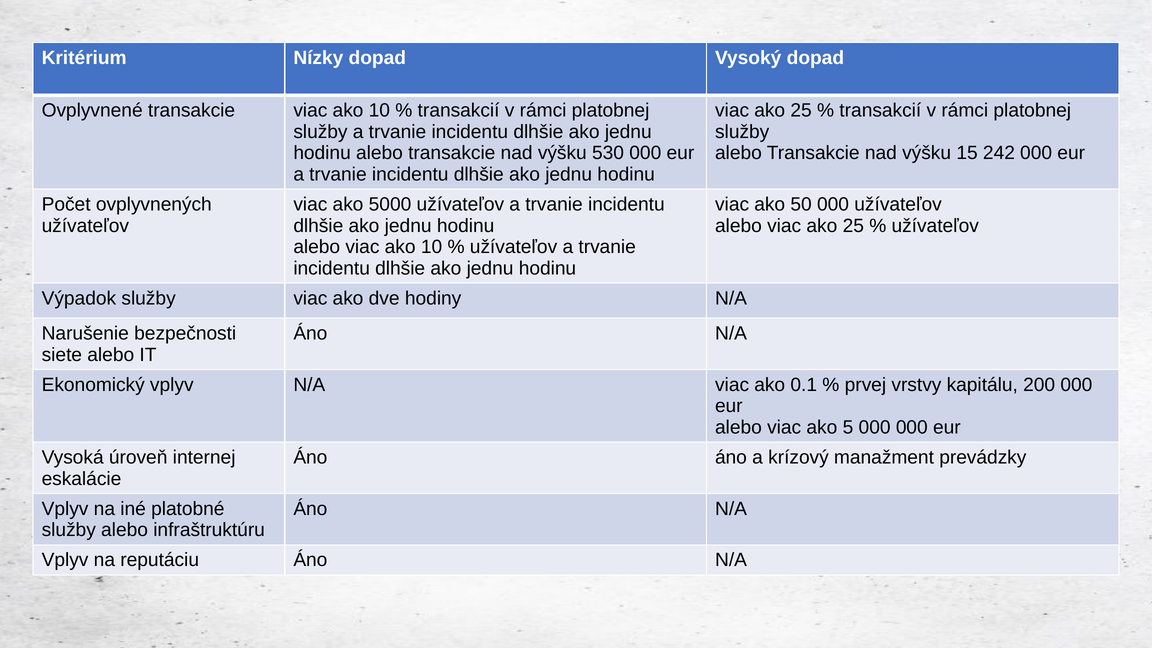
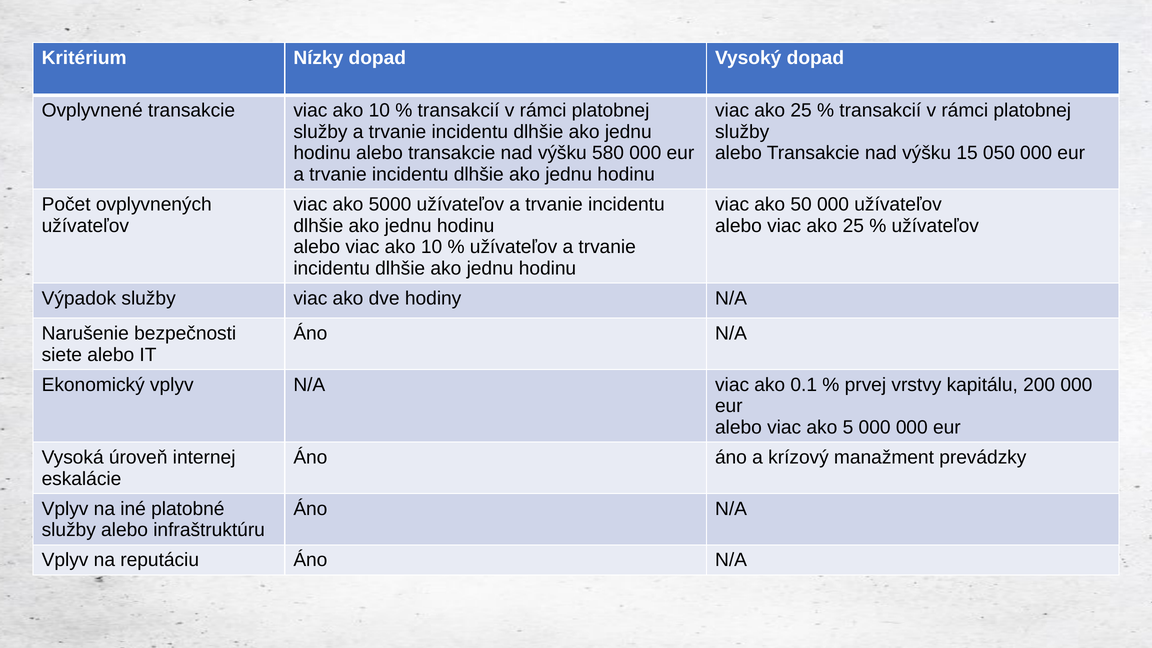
530: 530 -> 580 (608, 153)
242: 242 -> 050 (999, 153)
